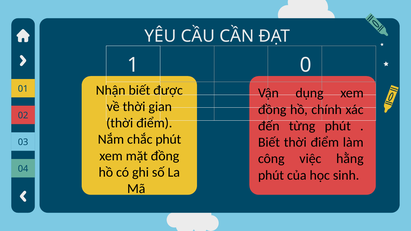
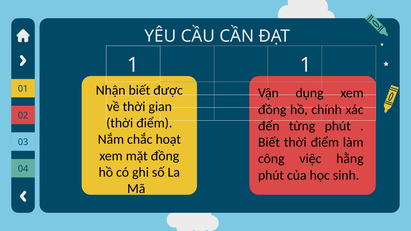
1 0: 0 -> 1 (306, 65)
chắc phút: phút -> hoạt (168, 140)
